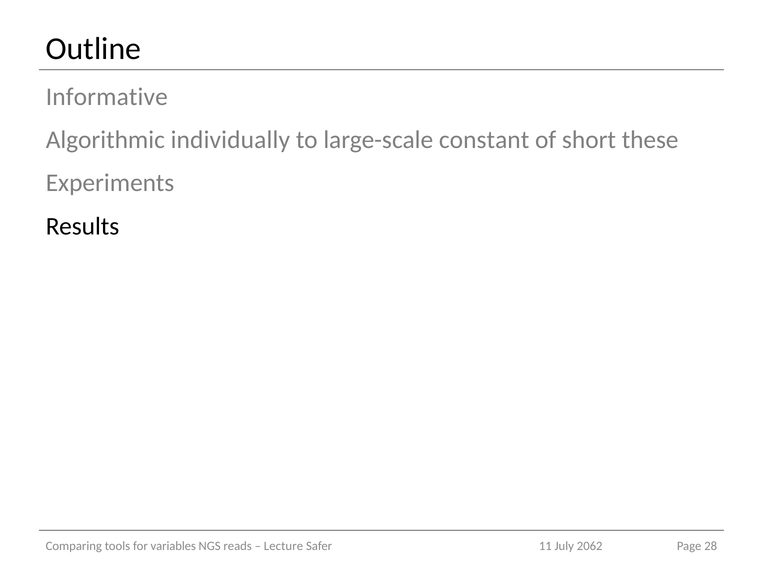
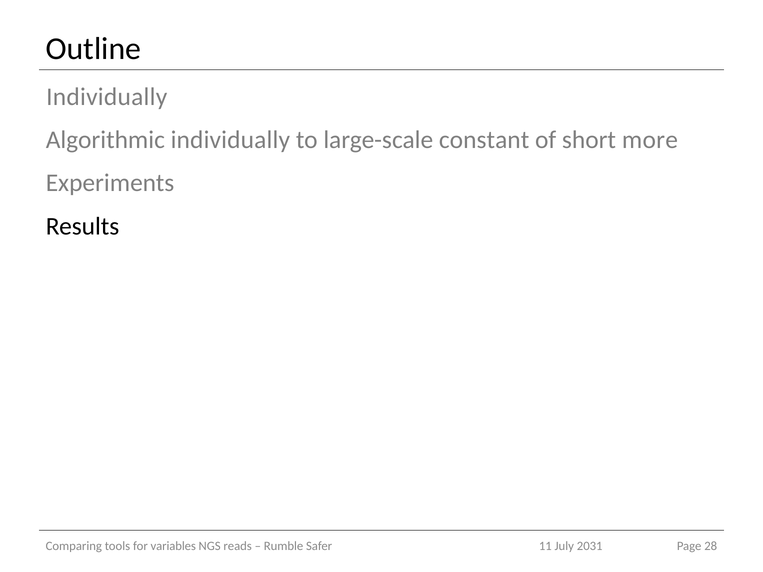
Informative: Informative -> Individually (107, 97)
these: these -> more (650, 140)
2062: 2062 -> 2031 (590, 546)
Lecture: Lecture -> Rumble (284, 546)
